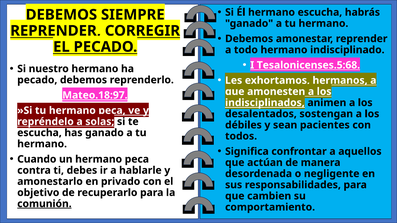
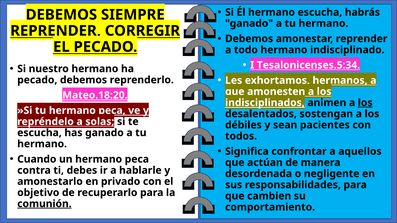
Tesalonicenses.5:68: Tesalonicenses.5:68 -> Tesalonicenses.5:34 (308, 65)
Mateo.18:97: Mateo.18:97 -> Mateo.18:20 (95, 95)
los underline: none -> present (365, 103)
